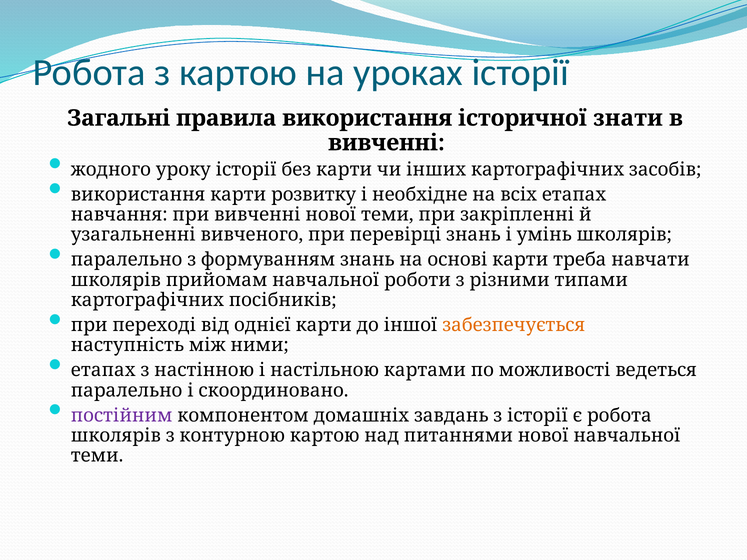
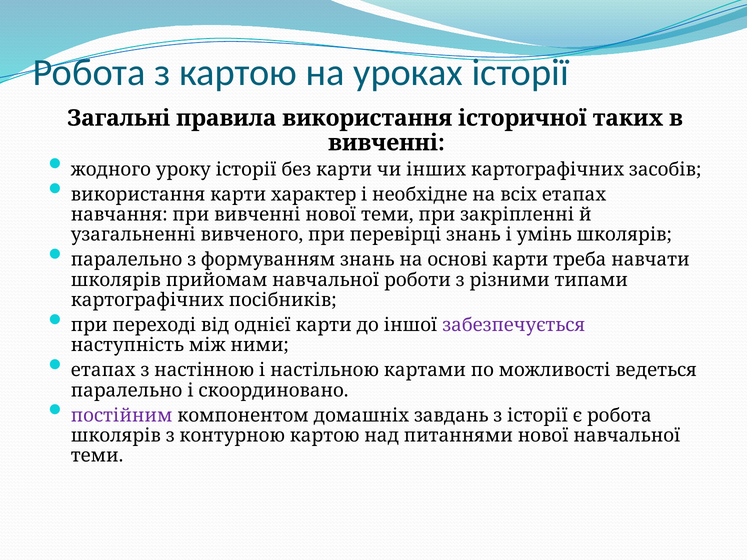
знати: знати -> таких (628, 118)
розвитку: розвитку -> характер (314, 194)
забезпечується colour: orange -> purple (514, 325)
